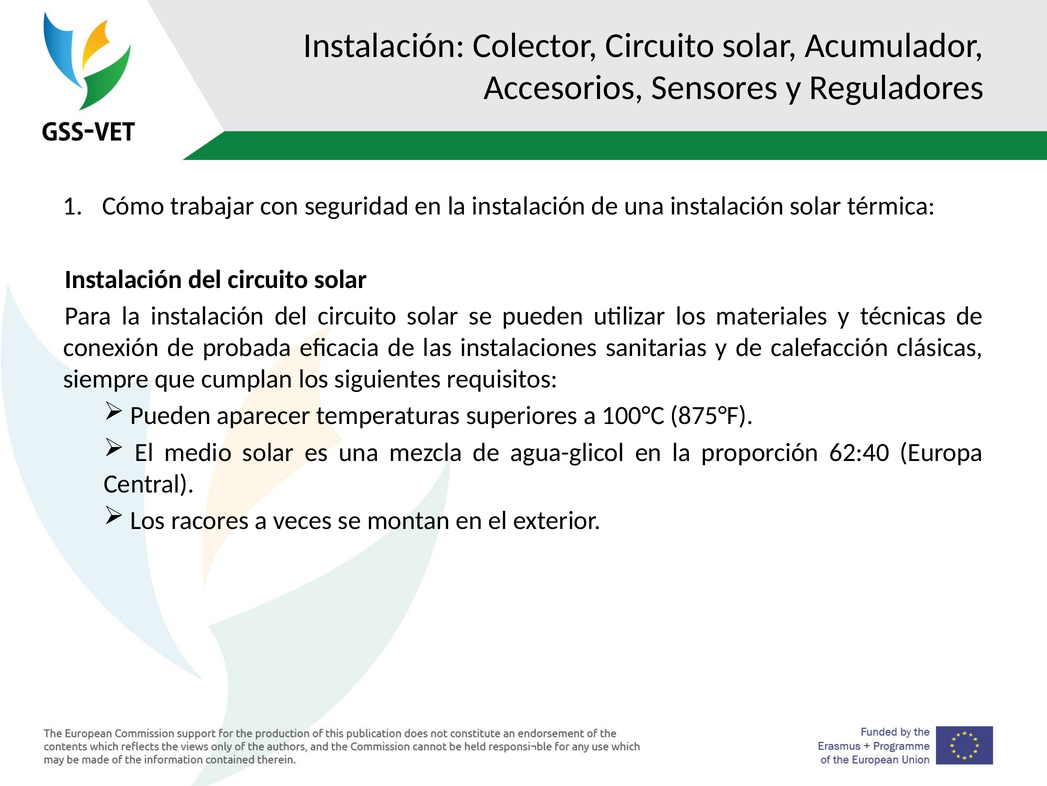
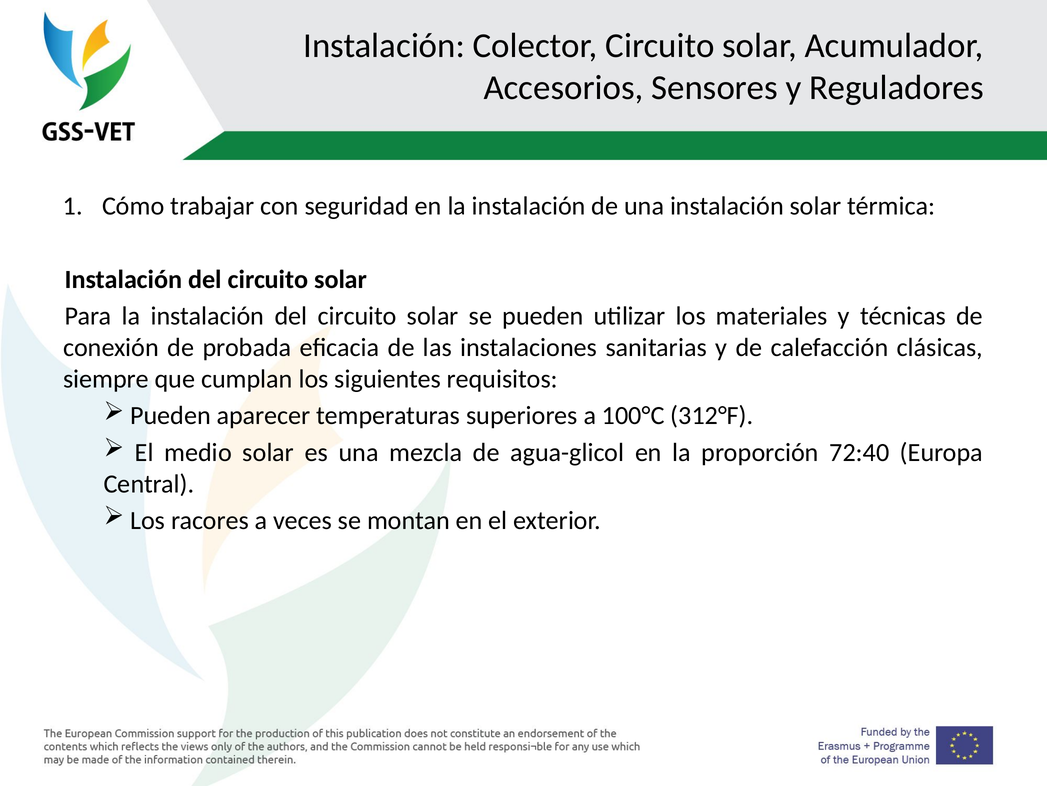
875°F: 875°F -> 312°F (712, 415)
62:40: 62:40 -> 72:40 (859, 452)
